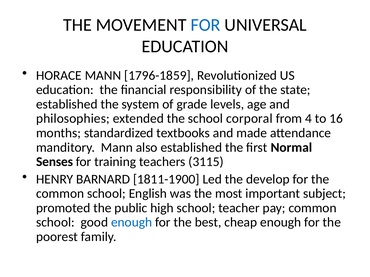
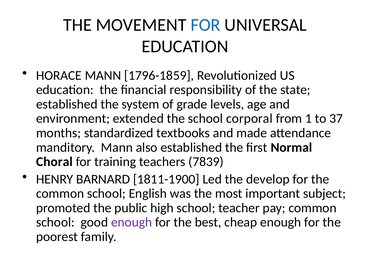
philosophies: philosophies -> environment (73, 119)
4: 4 -> 1 (308, 119)
16: 16 -> 37 (336, 119)
Senses: Senses -> Choral (54, 162)
3115: 3115 -> 7839 (206, 162)
enough colour: blue -> purple (132, 223)
